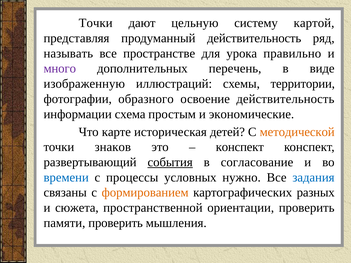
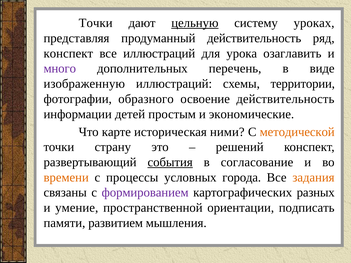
цельную underline: none -> present (195, 23)
картой: картой -> уроках (314, 23)
называть: называть -> конспект (68, 53)
все пространстве: пространстве -> иллюстраций (159, 53)
правильно: правильно -> озаглавить (292, 53)
схема: схема -> детей (130, 114)
детей: детей -> ними (227, 132)
знаков: знаков -> страну (113, 147)
конспект: конспект -> решений (240, 147)
времени colour: blue -> orange (66, 178)
нужно: нужно -> города (242, 178)
задания colour: blue -> orange (313, 178)
формированием colour: orange -> purple (145, 193)
сюжета: сюжета -> умение (77, 208)
ориентации проверить: проверить -> подписать (307, 208)
памяти проверить: проверить -> развитием (116, 223)
